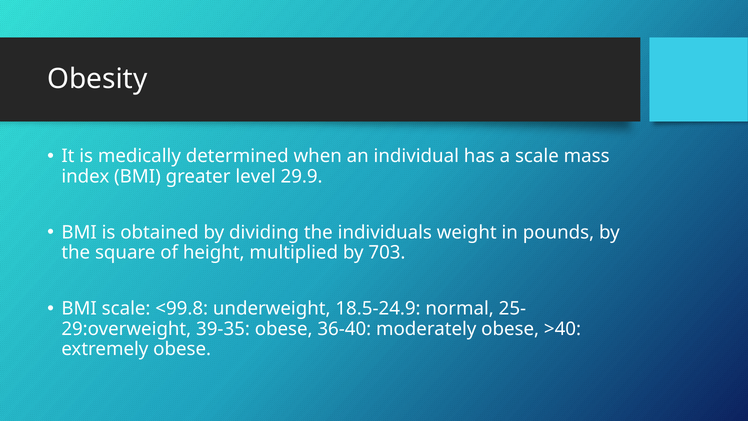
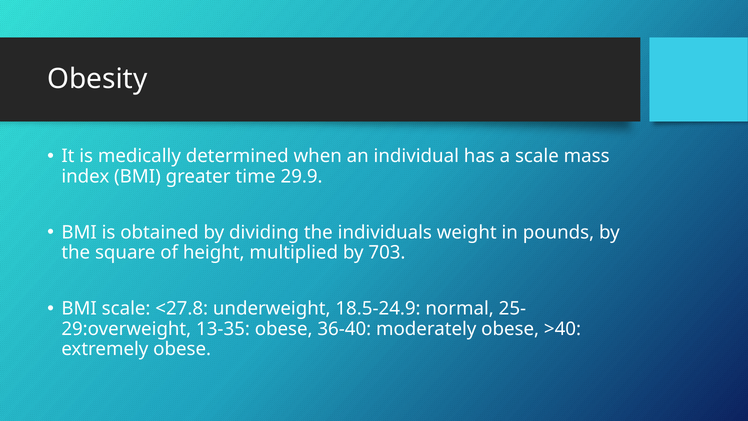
level: level -> time (255, 176)
<99.8: <99.8 -> <27.8 (182, 308)
39-35: 39-35 -> 13-35 (223, 329)
